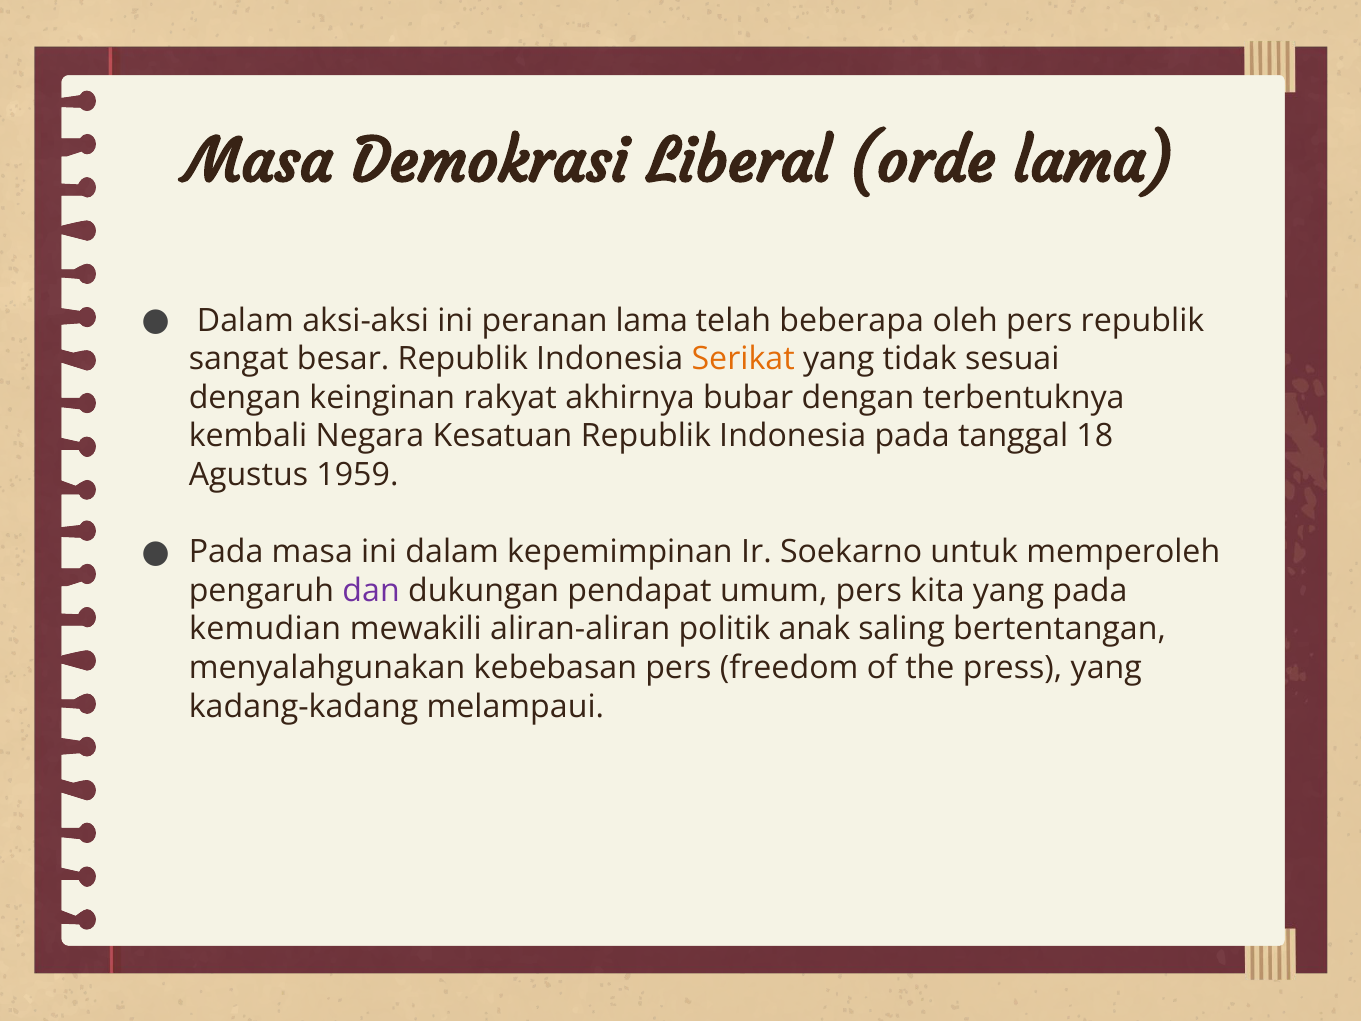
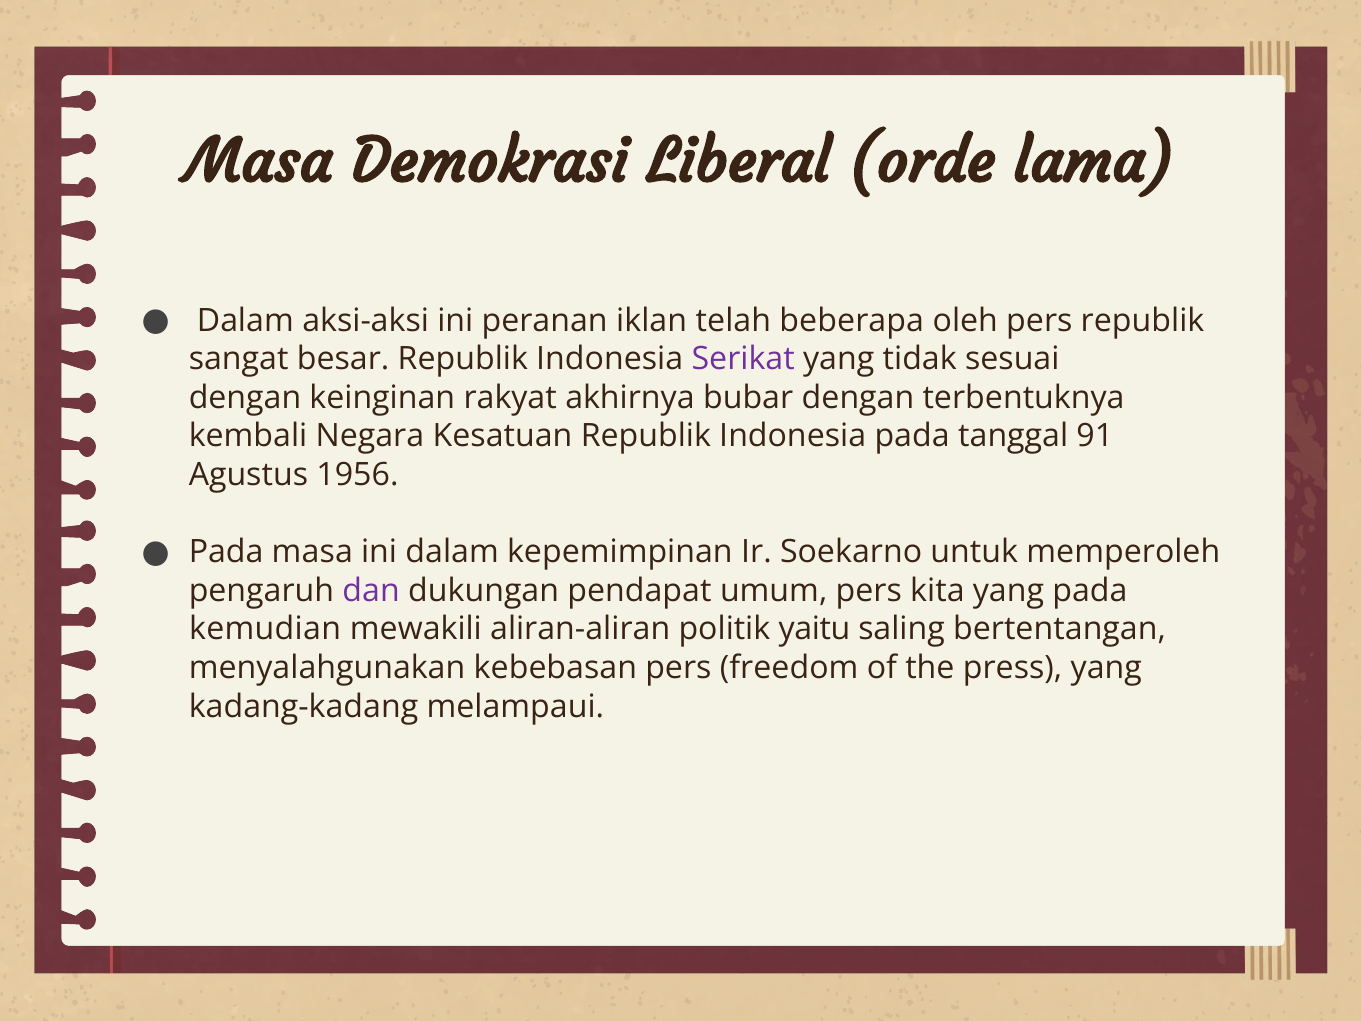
peranan lama: lama -> iklan (652, 320)
Serikat colour: orange -> purple (743, 359)
18: 18 -> 91 (1095, 436)
1959: 1959 -> 1956 (357, 475)
anak: anak -> yaitu (814, 629)
